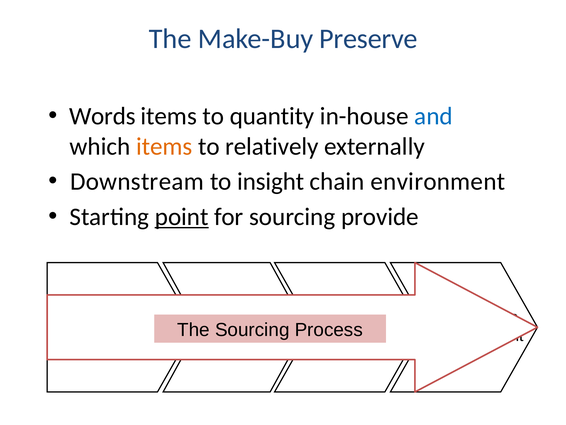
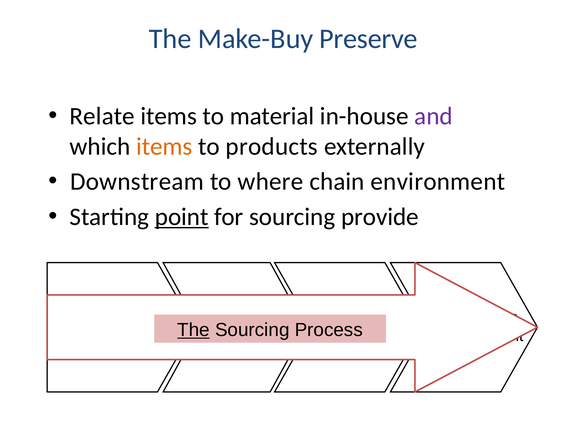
Words: Words -> Relate (102, 116)
quantity: quantity -> material (272, 116)
and colour: blue -> purple (434, 116)
relatively: relatively -> products (272, 146)
insight: insight -> where (270, 181)
The underline: none -> present (194, 330)
